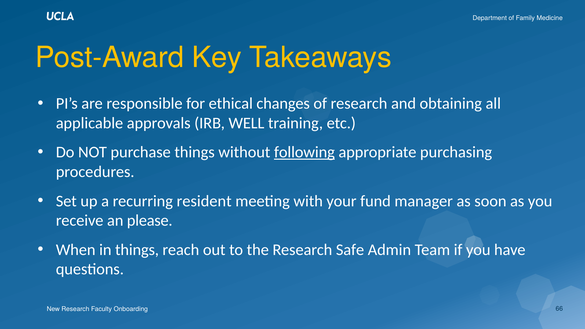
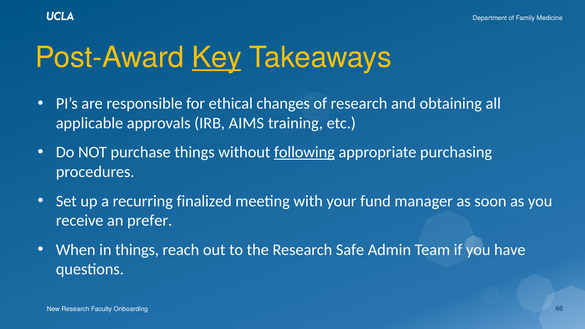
Key underline: none -> present (217, 58)
WELL: WELL -> AIMS (246, 123)
resident: resident -> finalized (204, 201)
please: please -> prefer (150, 221)
